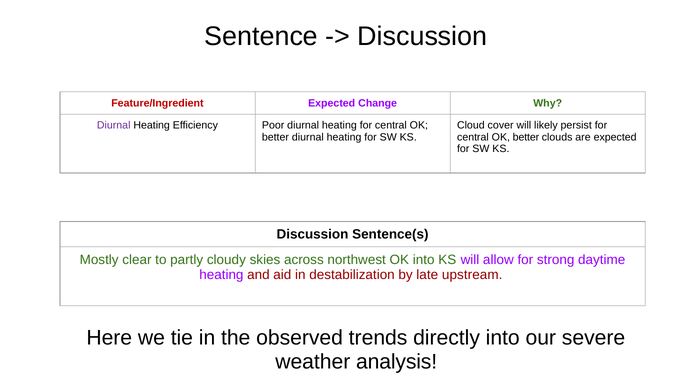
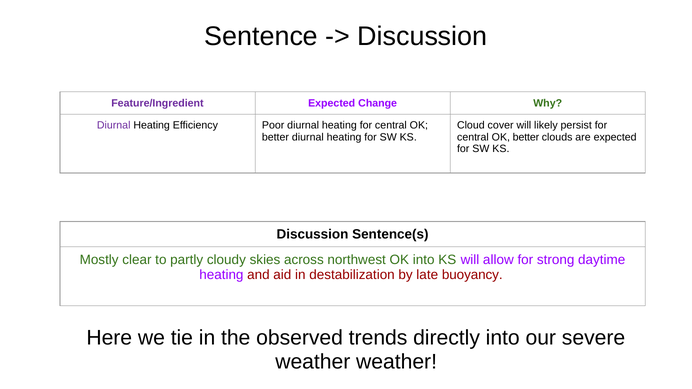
Feature/Ingredient colour: red -> purple (157, 103)
upstream: upstream -> buoyancy (472, 275)
weather analysis: analysis -> weather (397, 362)
